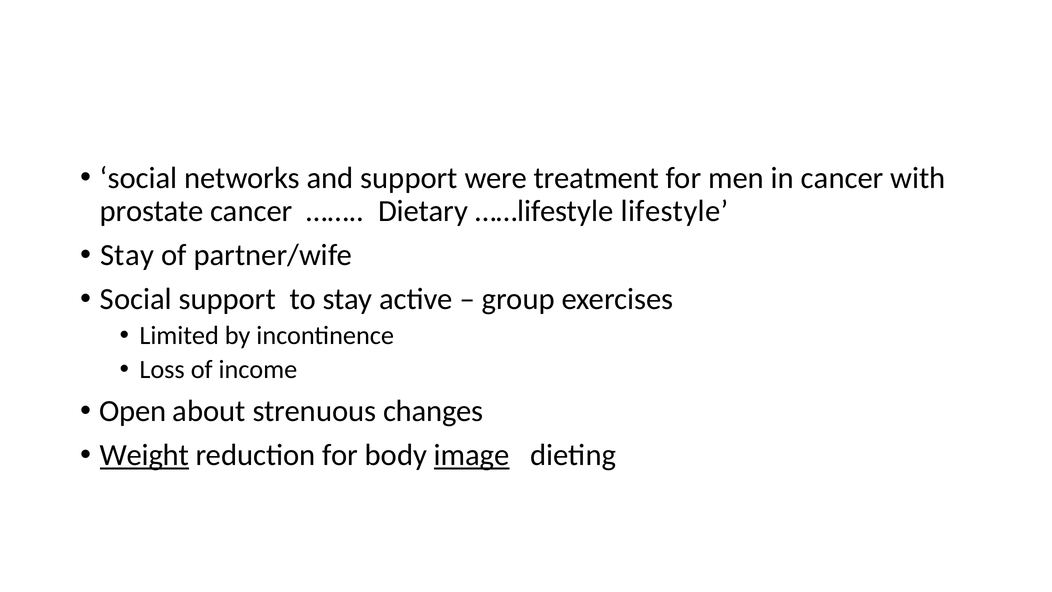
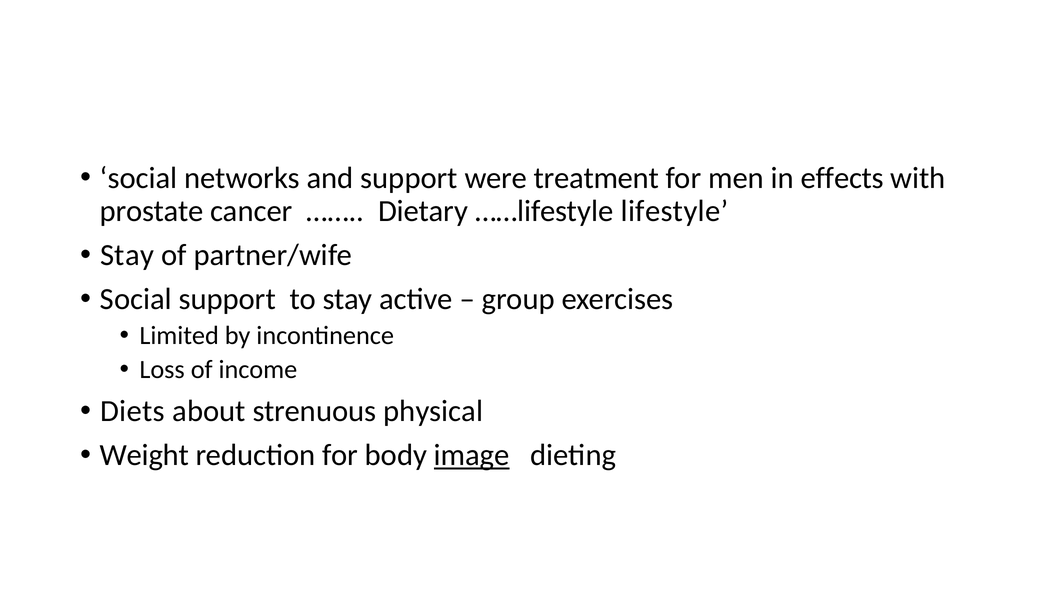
in cancer: cancer -> effects (842, 178)
Open: Open -> Diets (133, 411)
changes: changes -> physical (433, 411)
Weight underline: present -> none (144, 455)
